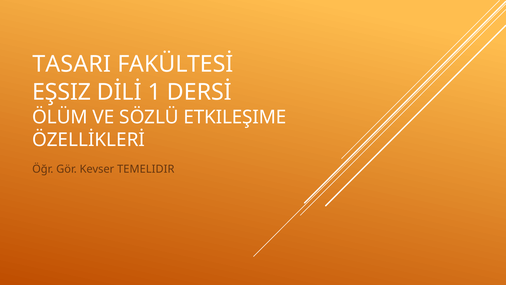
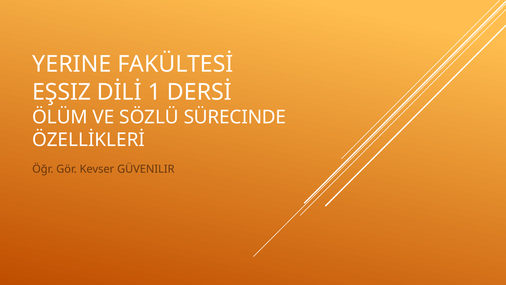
TASARI: TASARI -> YERINE (72, 64)
ETKILEŞIME: ETKILEŞIME -> SÜRECINDE (235, 117)
TEMELIDIR: TEMELIDIR -> GÜVENILIR (146, 169)
